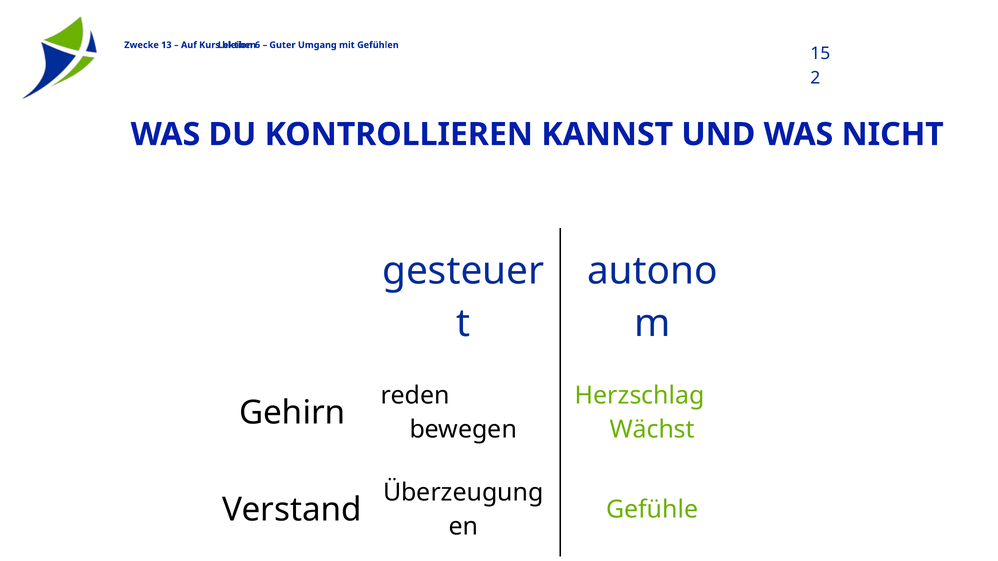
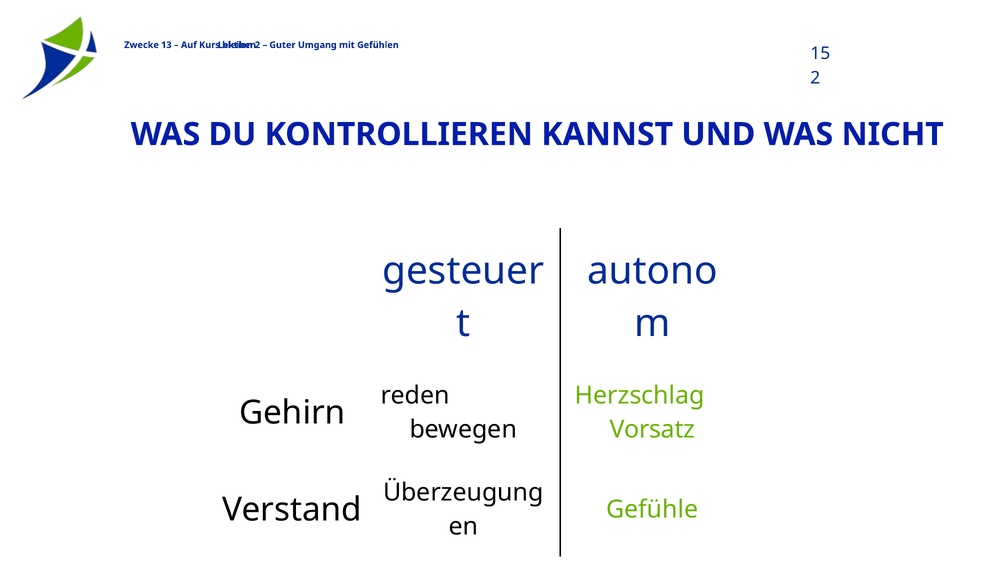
6: 6 -> 2 (257, 45)
Wächst: Wächst -> Vorsatz (652, 430)
